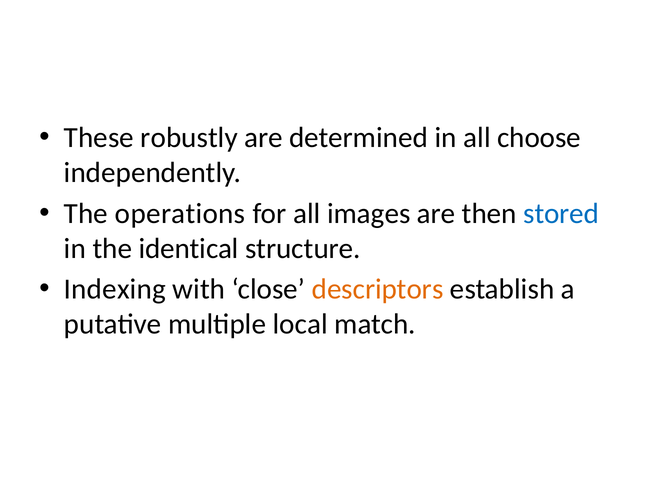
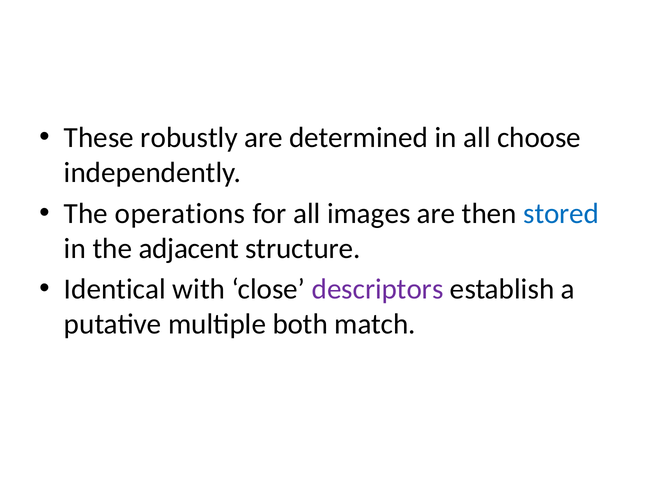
identical: identical -> adjacent (189, 248)
Indexing: Indexing -> Identical (115, 289)
descriptors colour: orange -> purple (378, 289)
local: local -> both (300, 324)
